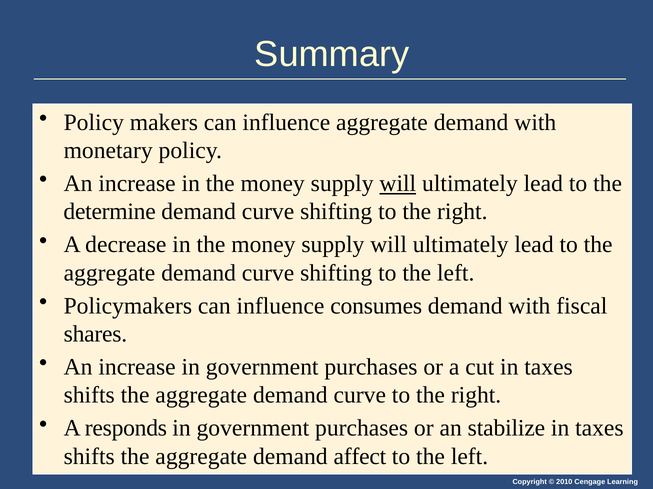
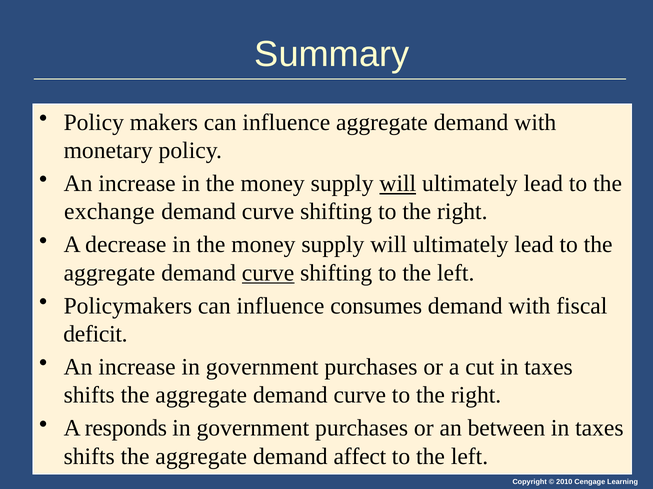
determine: determine -> exchange (109, 212)
curve underline: none -> present (268, 273)
shares: shares -> deficit (95, 335)
stabilize: stabilize -> between (506, 429)
